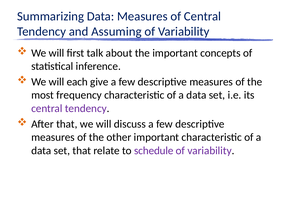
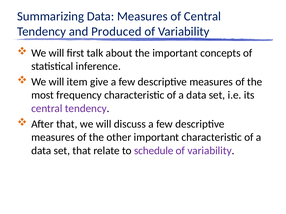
Assuming: Assuming -> Produced (116, 32)
each: each -> item (77, 82)
